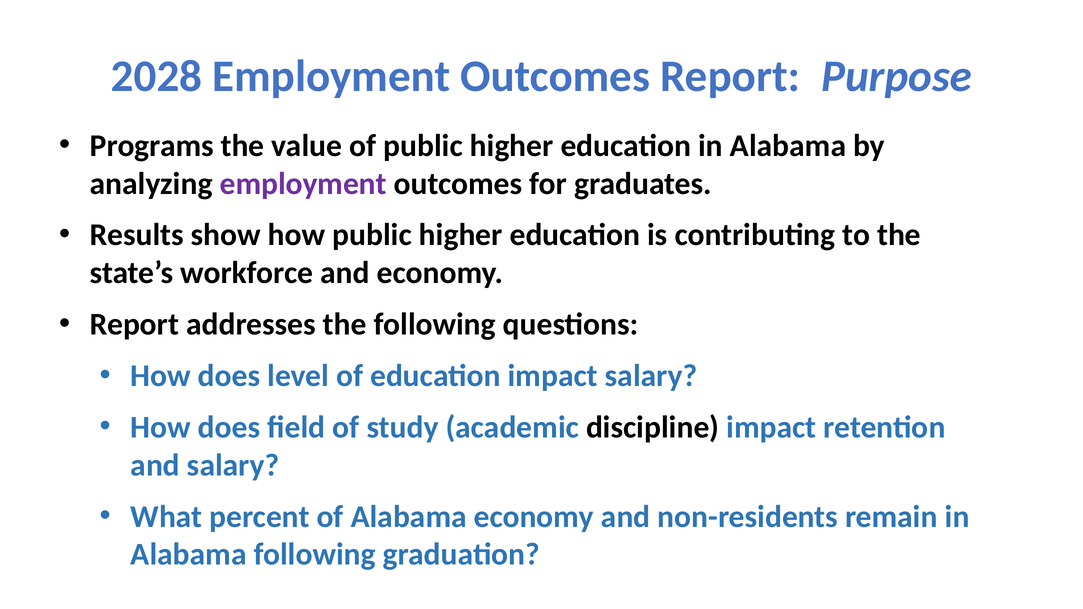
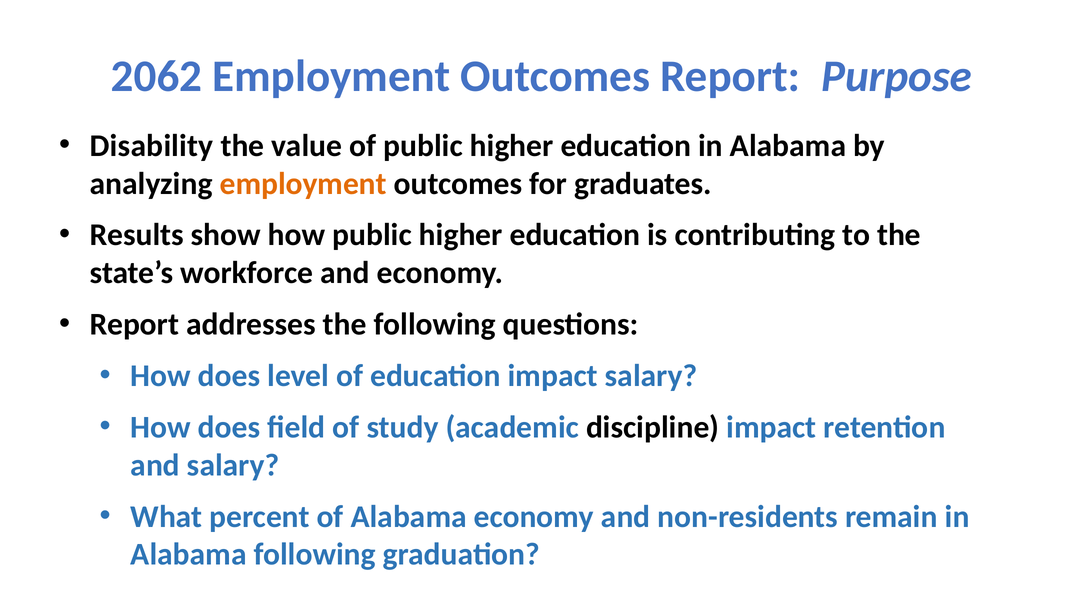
2028: 2028 -> 2062 (157, 77)
Programs: Programs -> Disability (152, 146)
employment colour: purple -> orange (303, 184)
